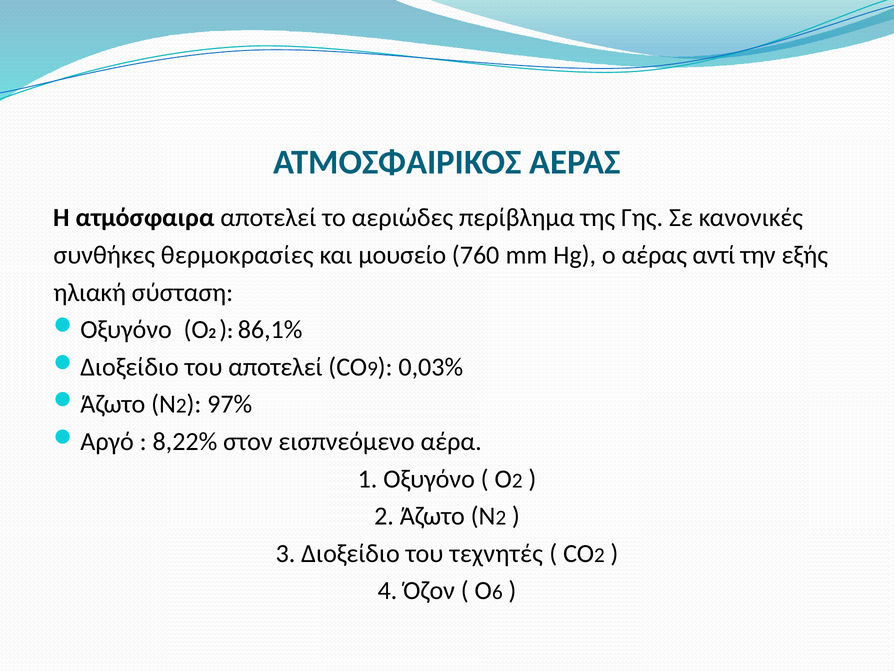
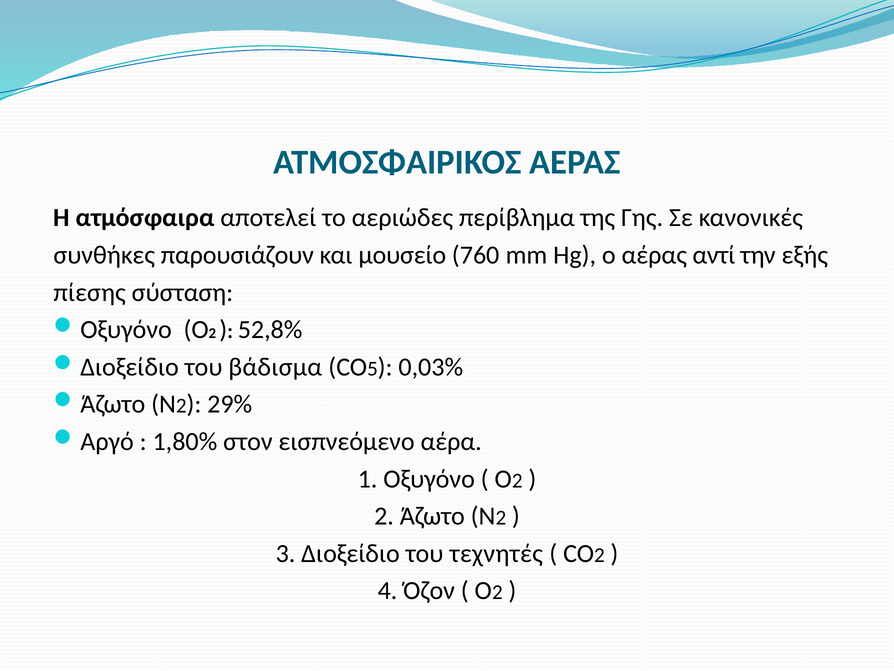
θερμοκρασίες: θερμοκρασίες -> παρουσιάζουν (237, 255)
ηλιακή: ηλιακή -> πίεσης (90, 292)
86,1%: 86,1% -> 52,8% (270, 330)
του αποτελεί: αποτελεί -> βάδισμα (275, 367)
9: 9 -> 5 (372, 368)
97%: 97% -> 29% (230, 404)
8,22%: 8,22% -> 1,80% (185, 441)
6: 6 -> 2 (497, 592)
